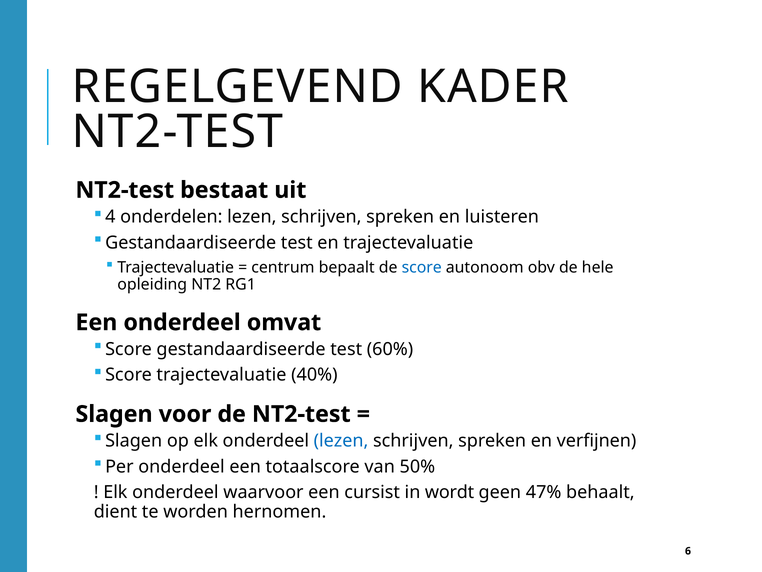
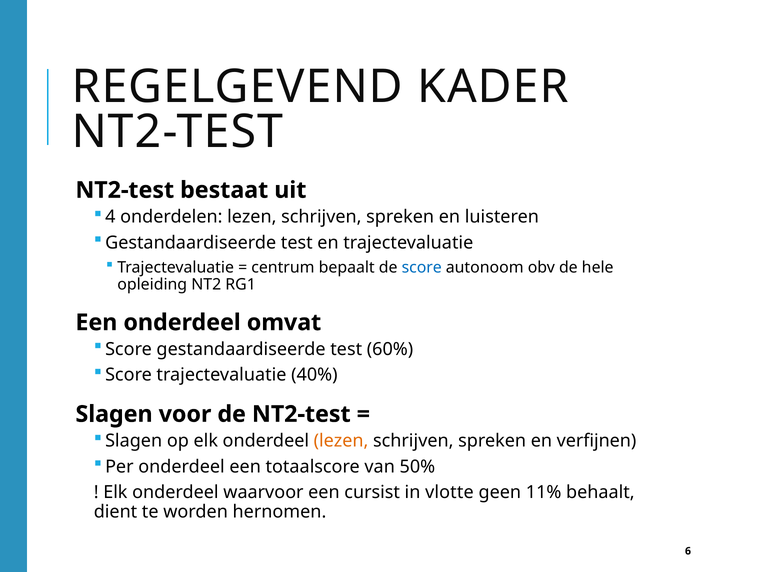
lezen colour: blue -> orange (341, 440)
wordt: wordt -> vlotte (449, 492)
47%: 47% -> 11% (544, 492)
